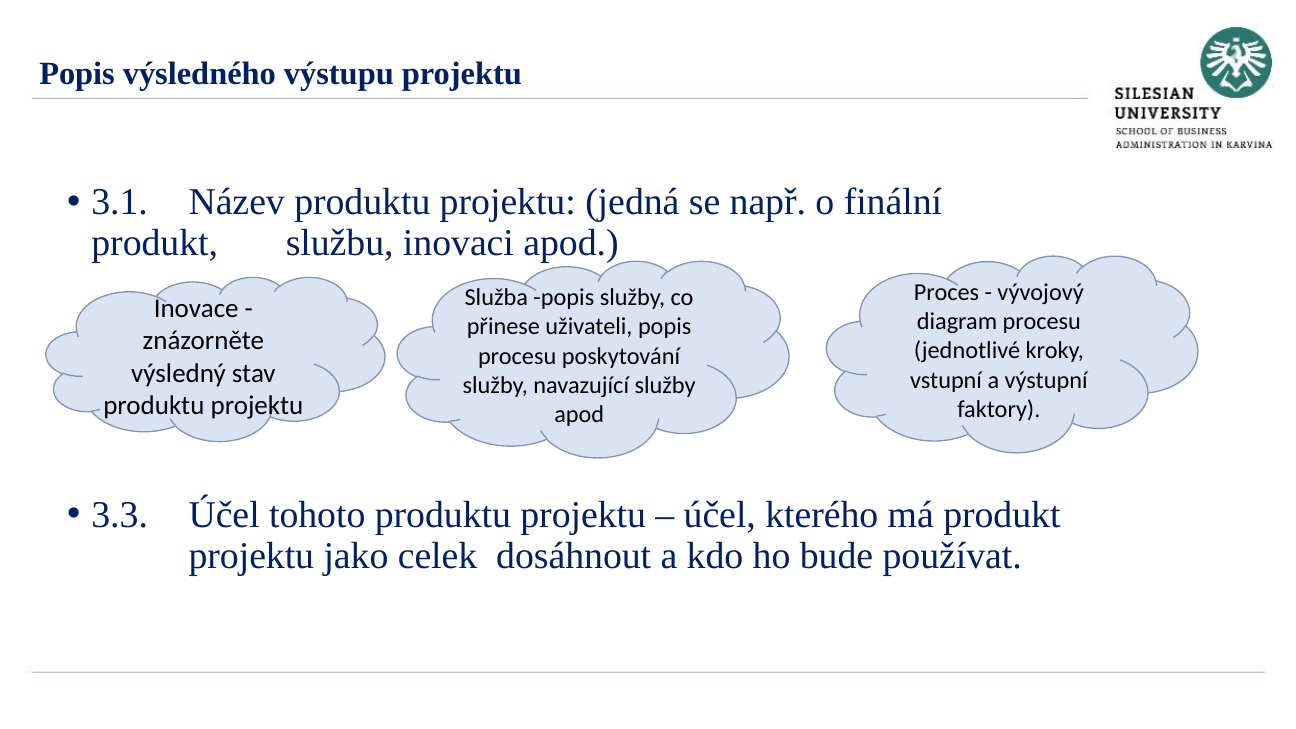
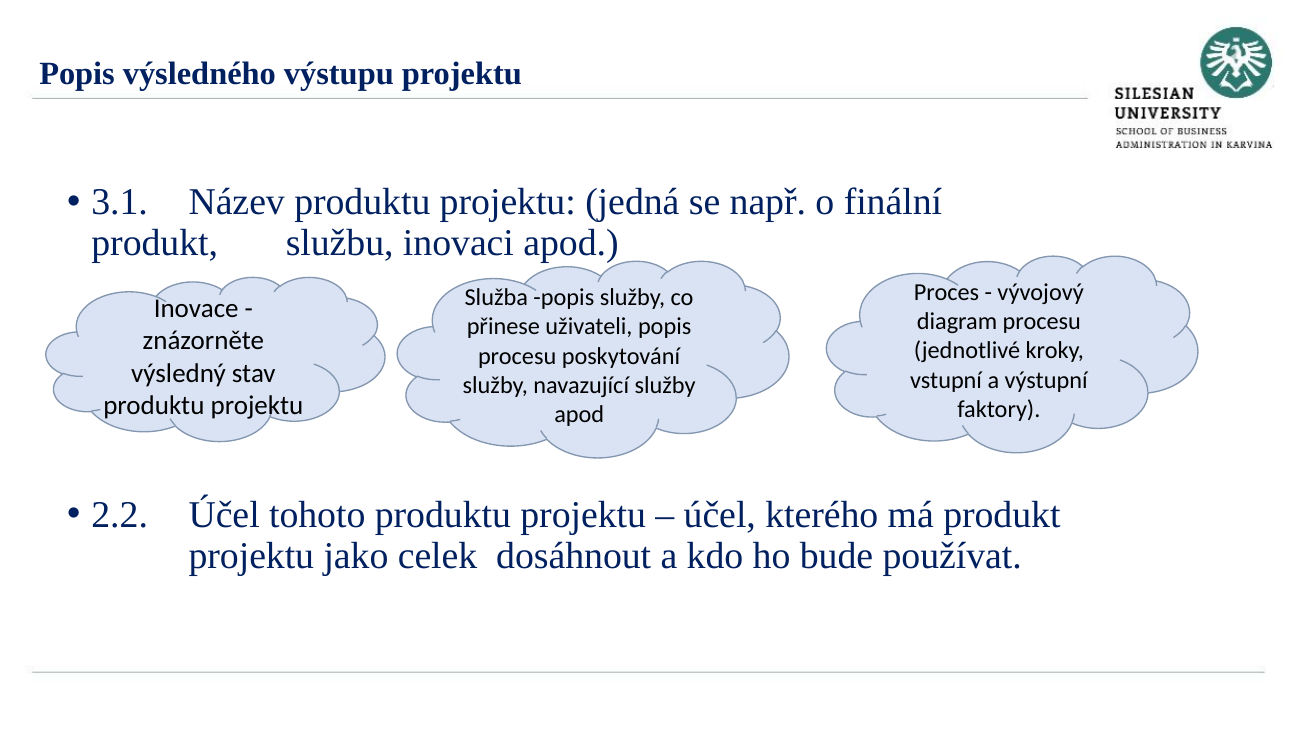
3.3: 3.3 -> 2.2 (120, 515)
